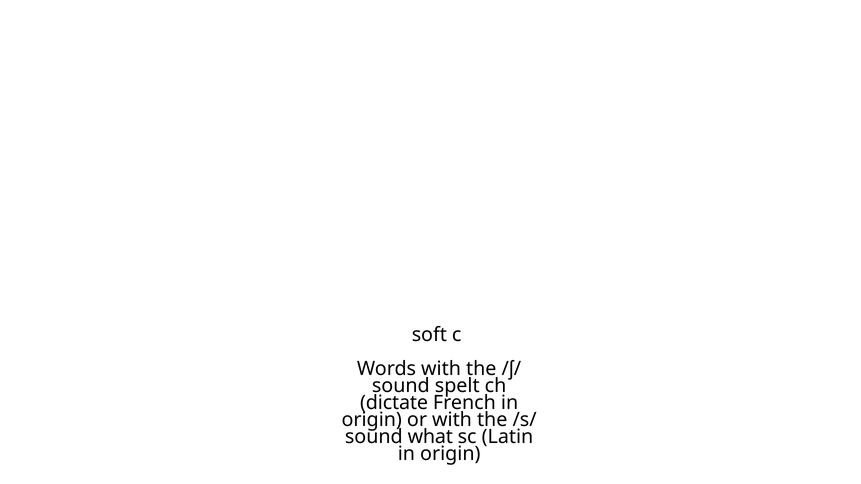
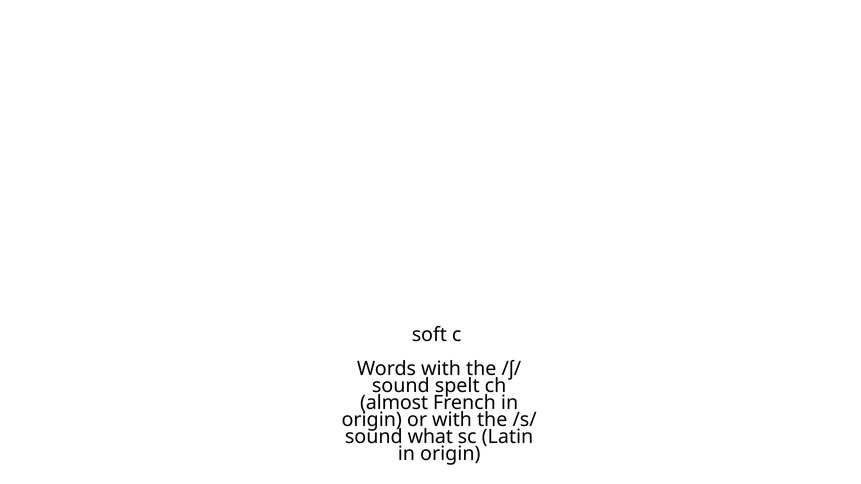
dictate: dictate -> almost (394, 403)
